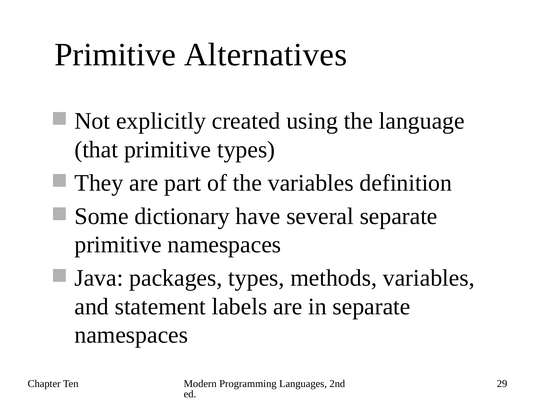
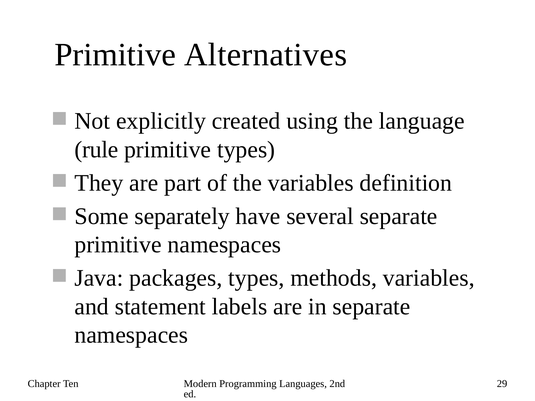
that: that -> rule (96, 150)
dictionary: dictionary -> separately (182, 216)
